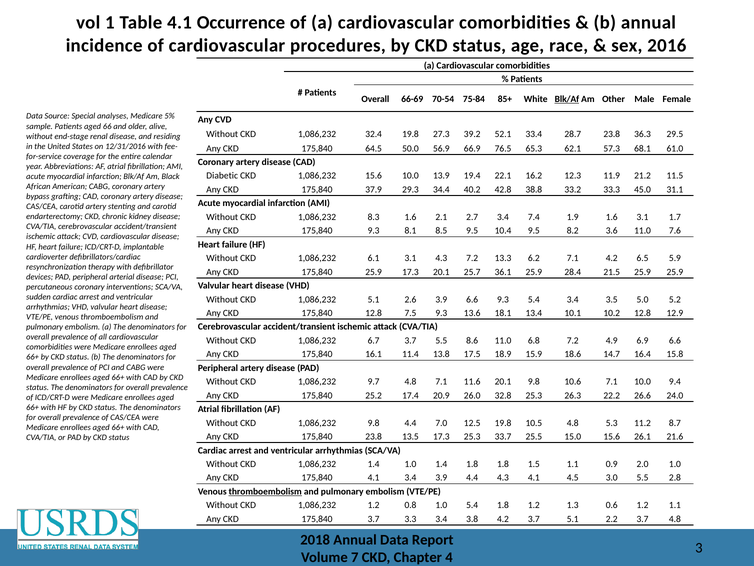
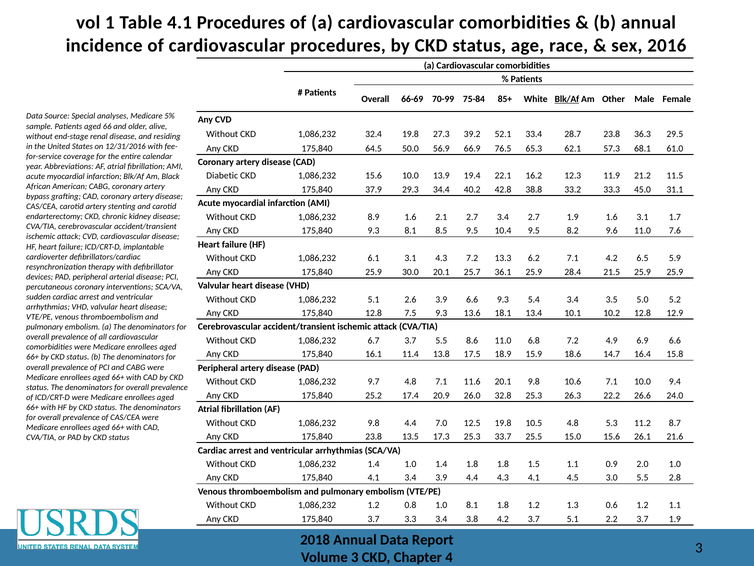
4.1 Occurrence: Occurrence -> Procedures (241, 23)
70-54: 70-54 -> 70-99 (443, 99)
8.3: 8.3 -> 8.9 (374, 217)
3.4 7.4: 7.4 -> 2.7 (534, 217)
3.6: 3.6 -> 9.6 (612, 231)
25.9 17.3: 17.3 -> 30.0 (410, 272)
thromboembolism underline: present -> none (265, 491)
1.0 5.4: 5.4 -> 8.1 (472, 505)
3.7 4.8: 4.8 -> 1.9 (675, 519)
Volume 7: 7 -> 3 (355, 557)
